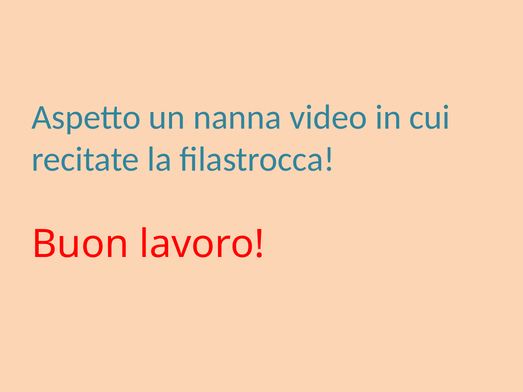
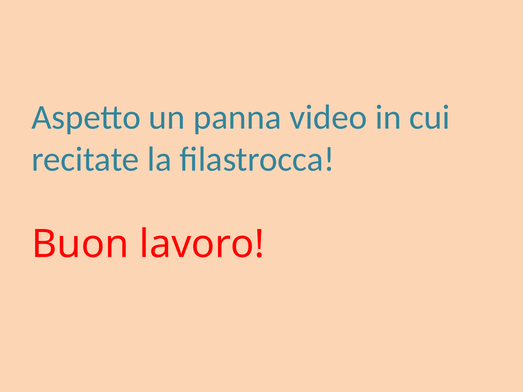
nanna: nanna -> panna (237, 117)
